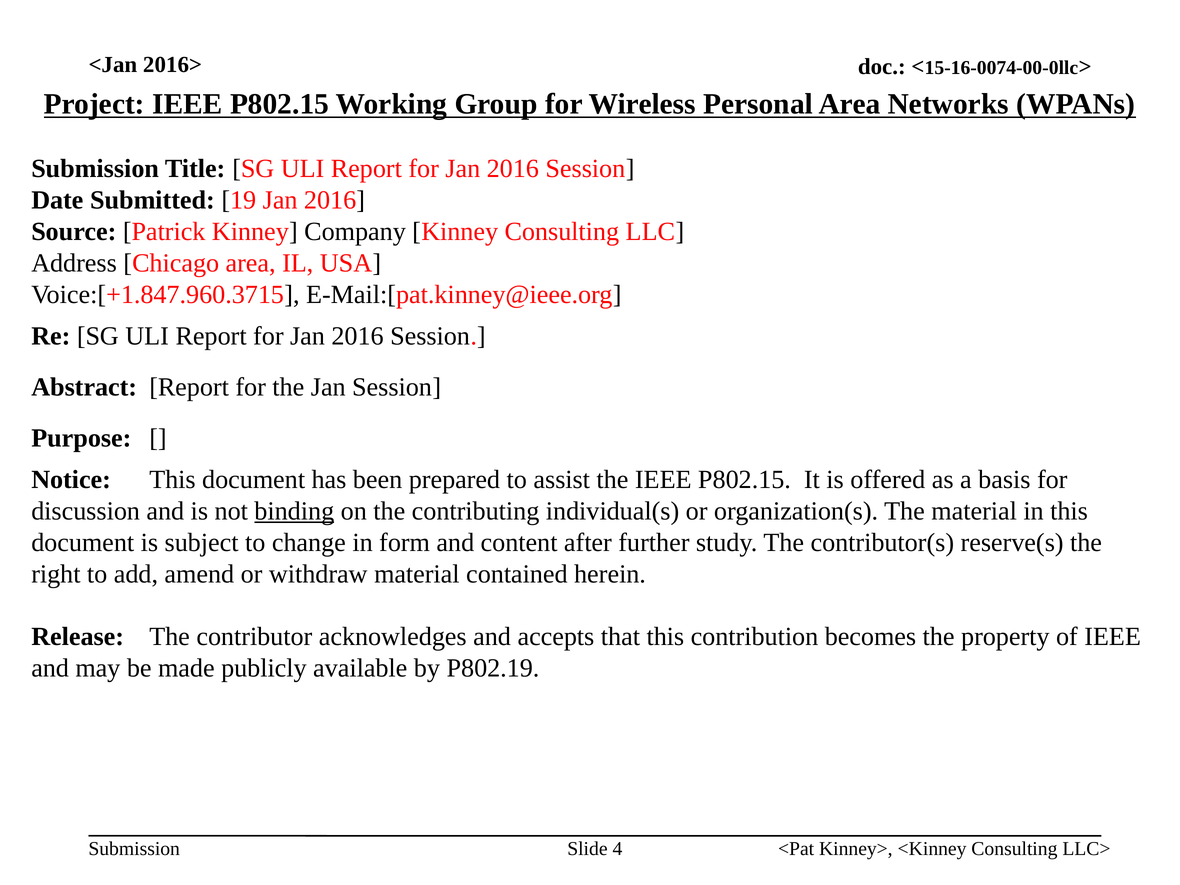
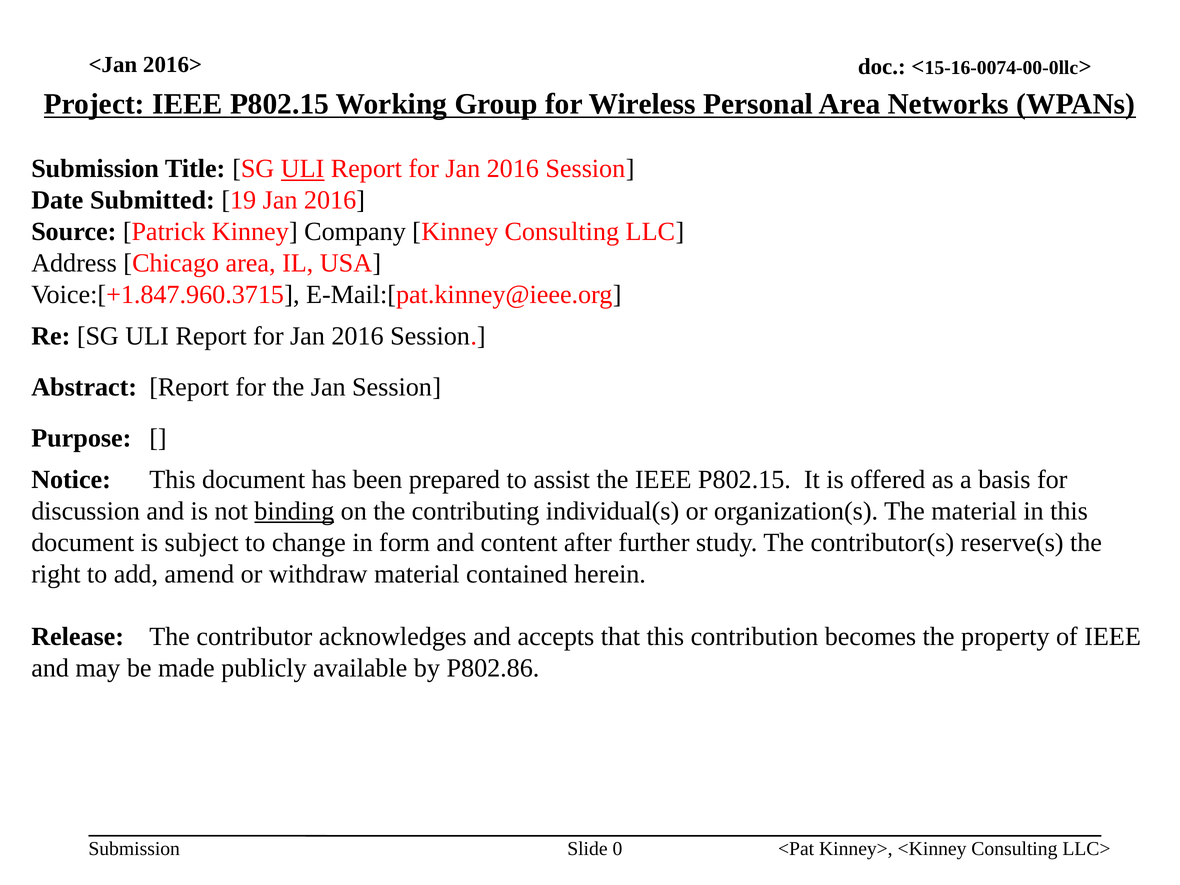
ULI underline: none -> present (303, 169)
P802.19: P802.19 -> P802.86 (493, 668)
4: 4 -> 0 (617, 849)
